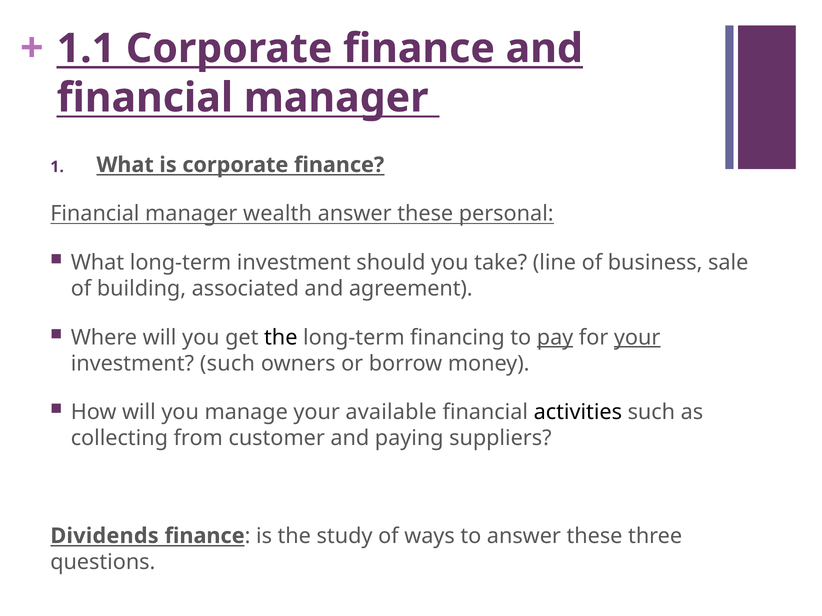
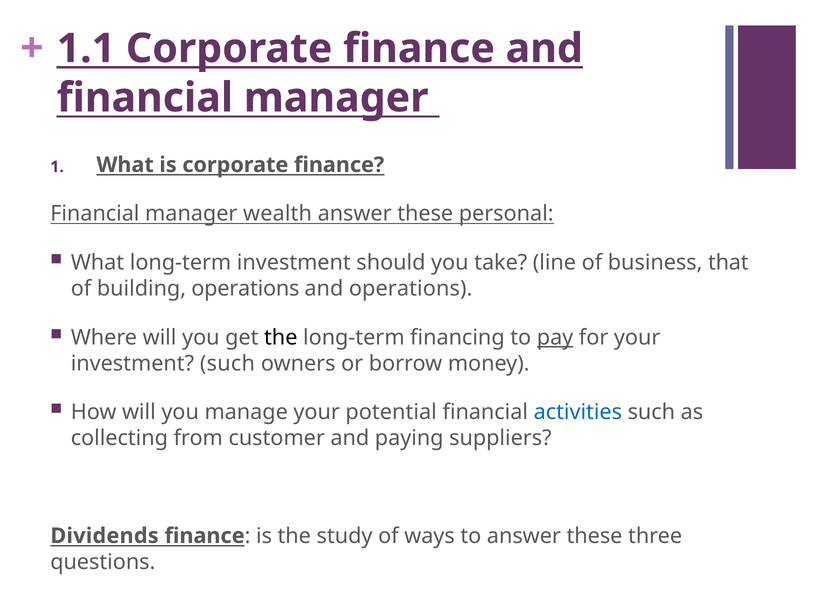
sale: sale -> that (728, 263)
building associated: associated -> operations (245, 289)
and agreement: agreement -> operations (411, 289)
your underline: present -> none (637, 338)
available: available -> potential (391, 413)
activities colour: black -> blue (578, 413)
